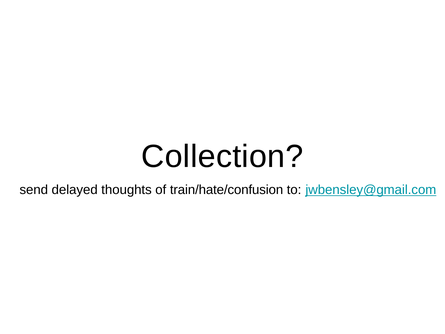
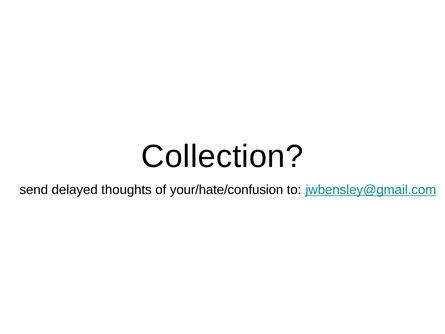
train/hate/confusion: train/hate/confusion -> your/hate/confusion (227, 190)
